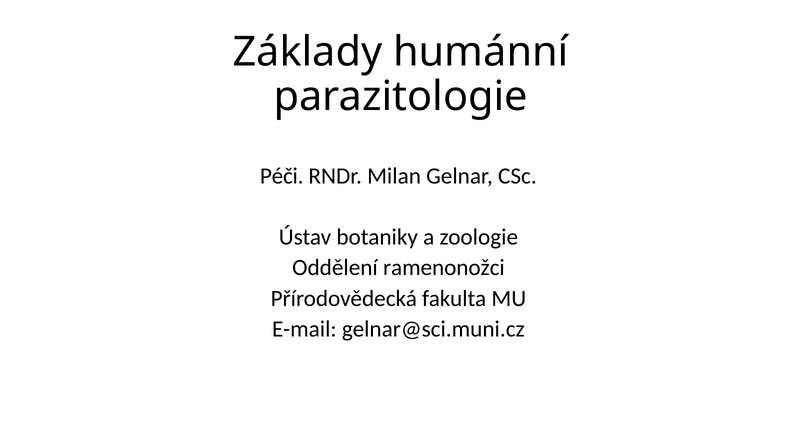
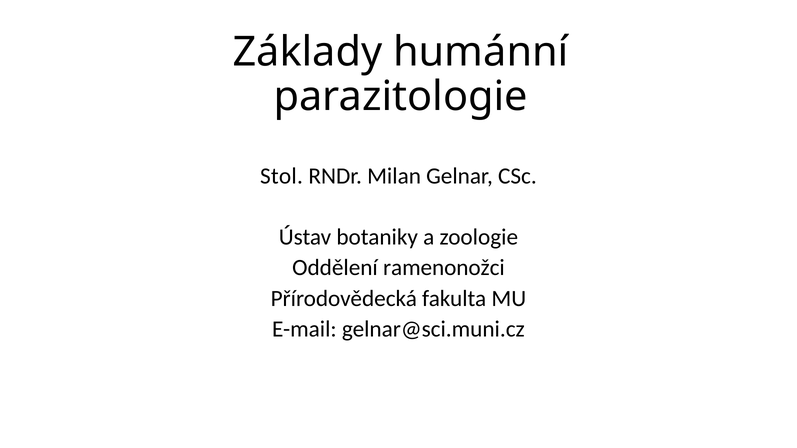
Péči: Péči -> Stol (281, 176)
